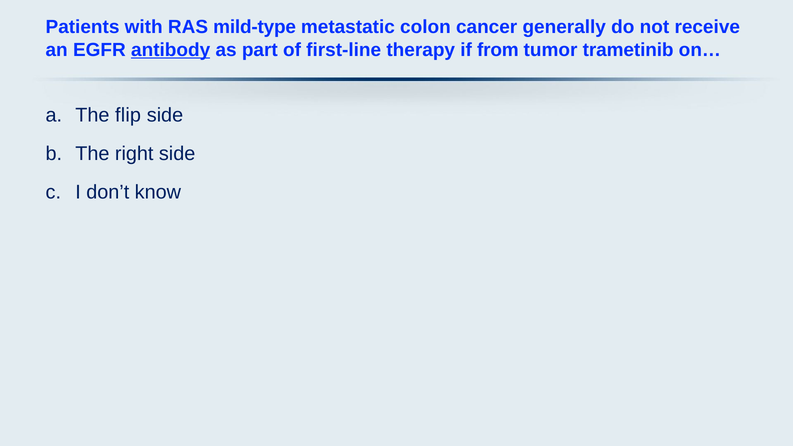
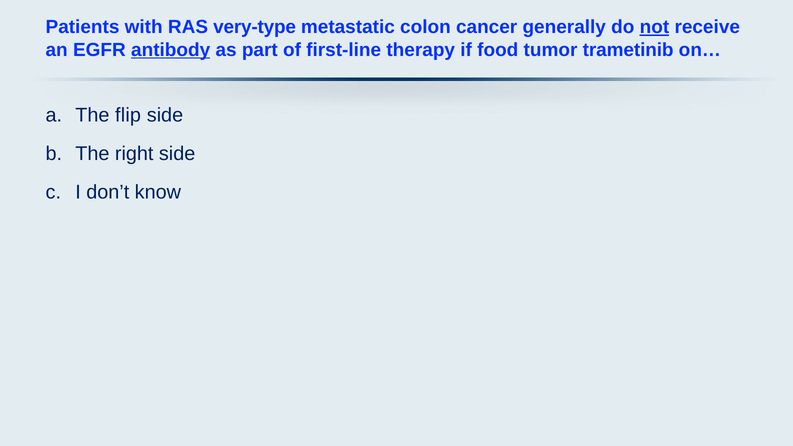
mild-type: mild-type -> very-type (255, 27)
not underline: none -> present (654, 27)
from: from -> food (498, 50)
